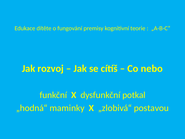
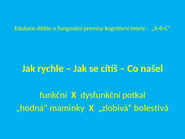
rozvoj: rozvoj -> rychle (51, 68)
nebo: nebo -> našel (152, 68)
postavou: postavou -> bolestivá (151, 108)
